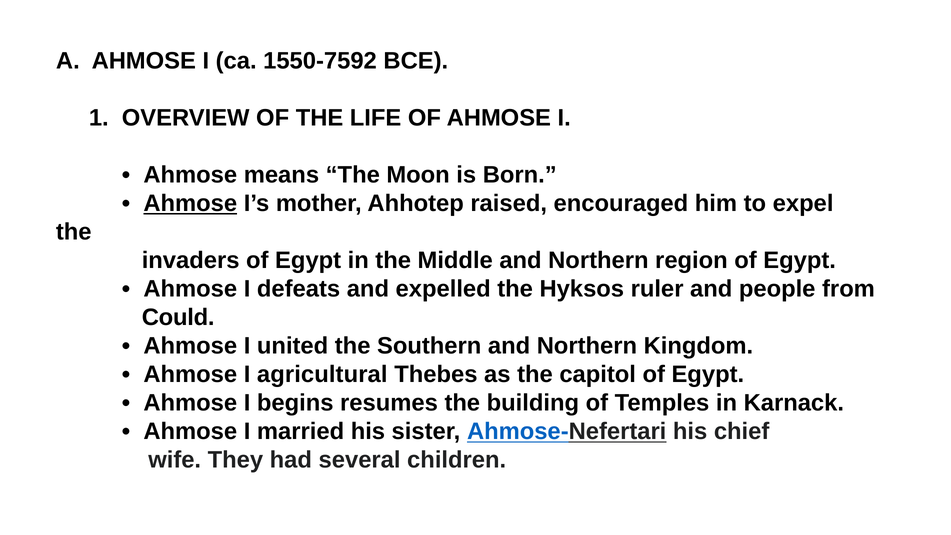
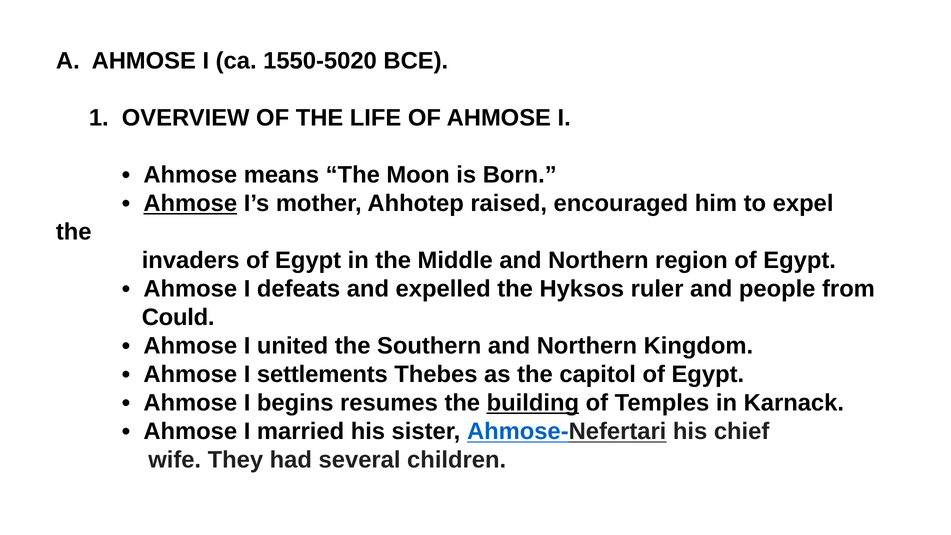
1550-7592: 1550-7592 -> 1550-5020 (320, 61)
agricultural: agricultural -> settlements (322, 374)
building underline: none -> present (533, 403)
